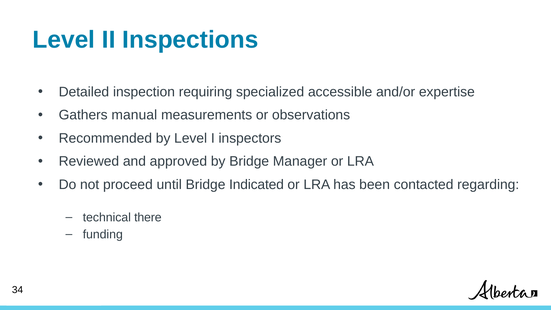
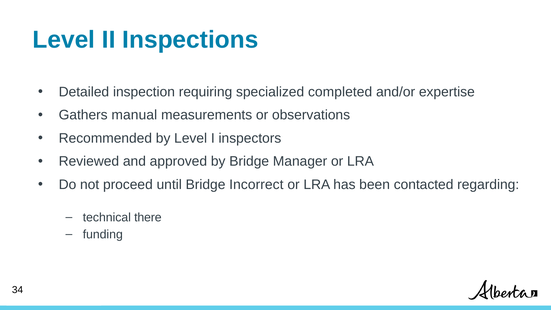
accessible: accessible -> completed (340, 92)
Indicated: Indicated -> Incorrect (256, 184)
